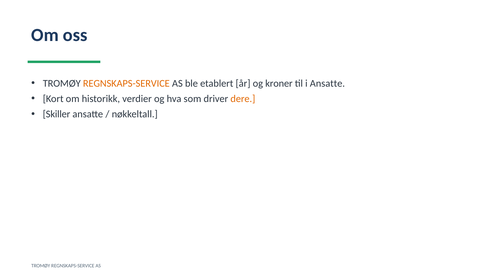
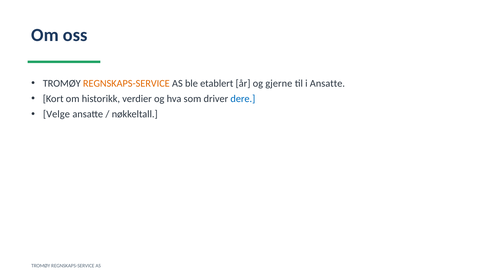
kroner: kroner -> gjerne (279, 83)
dere colour: orange -> blue (243, 99)
Skiller: Skiller -> Velge (56, 114)
